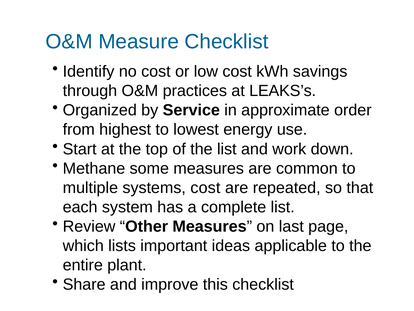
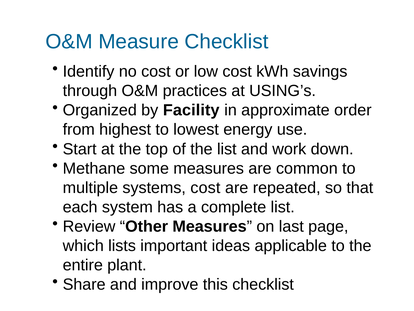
LEAKS’s: LEAKS’s -> USING’s (283, 91)
Service: Service -> Facility (191, 110)
